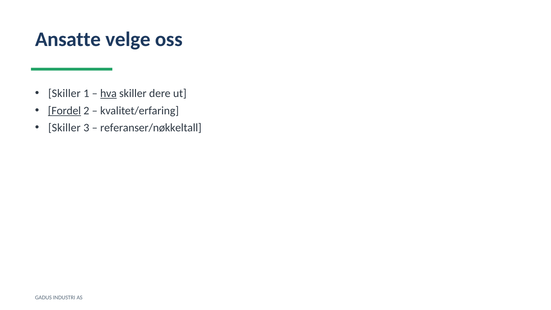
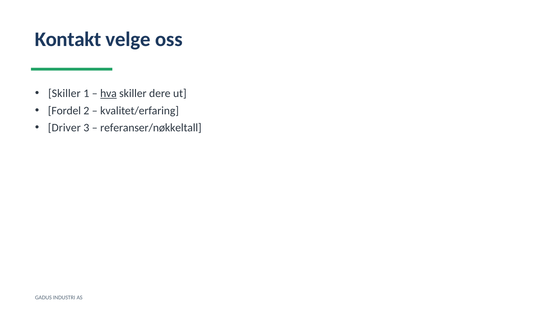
Ansatte: Ansatte -> Kontakt (68, 39)
Fordel underline: present -> none (64, 111)
Skiller: Skiller -> Driver (64, 128)
